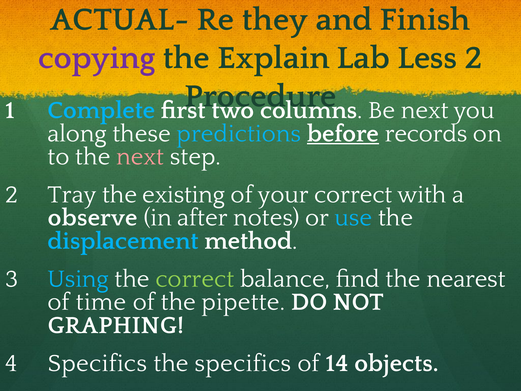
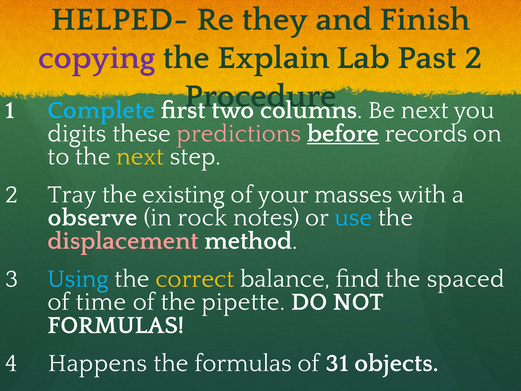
ACTUAL-: ACTUAL- -> HELPED- (120, 19)
Less: Less -> Past (427, 58)
along: along -> digits (77, 133)
predictions colour: light blue -> pink (239, 133)
next colour: pink -> yellow (140, 157)
your correct: correct -> masses (353, 194)
after: after -> rock (202, 218)
displacement colour: light blue -> pink (123, 241)
correct colour: light green -> yellow (195, 279)
nearest: nearest -> spaced (466, 279)
GRAPHING: GRAPHING -> FORMULAS (116, 325)
Specifics: Specifics -> Happens (98, 363)
the specifics: specifics -> formulas (243, 363)
14: 14 -> 31 (337, 363)
